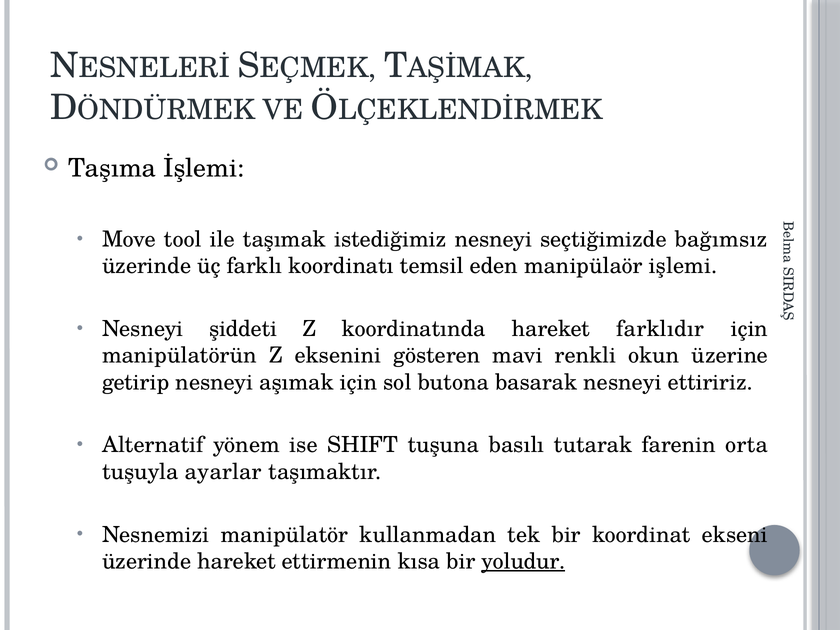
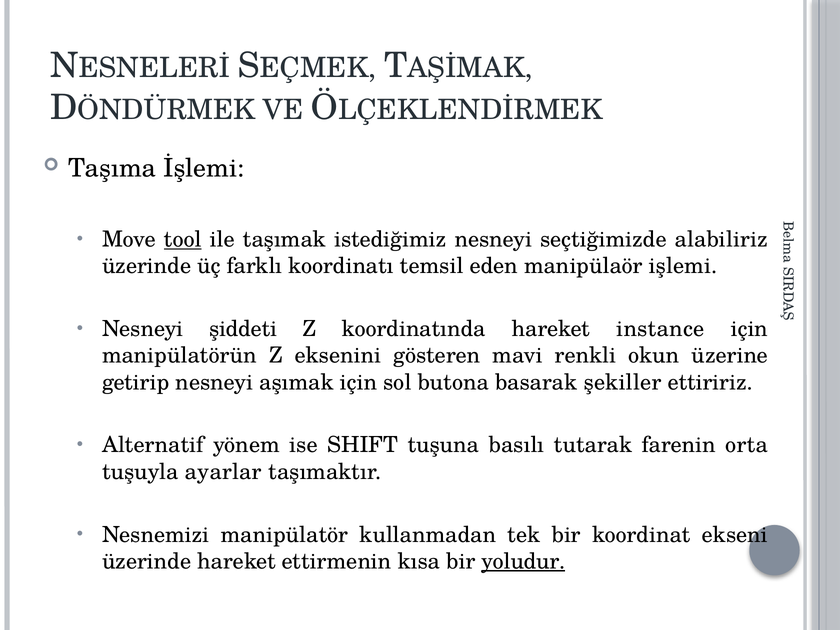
tool underline: none -> present (183, 239)
bağımsız: bağımsız -> alabiliriz (721, 239)
farklıdır: farklıdır -> instance (660, 329)
basarak nesneyi: nesneyi -> şekiller (622, 382)
